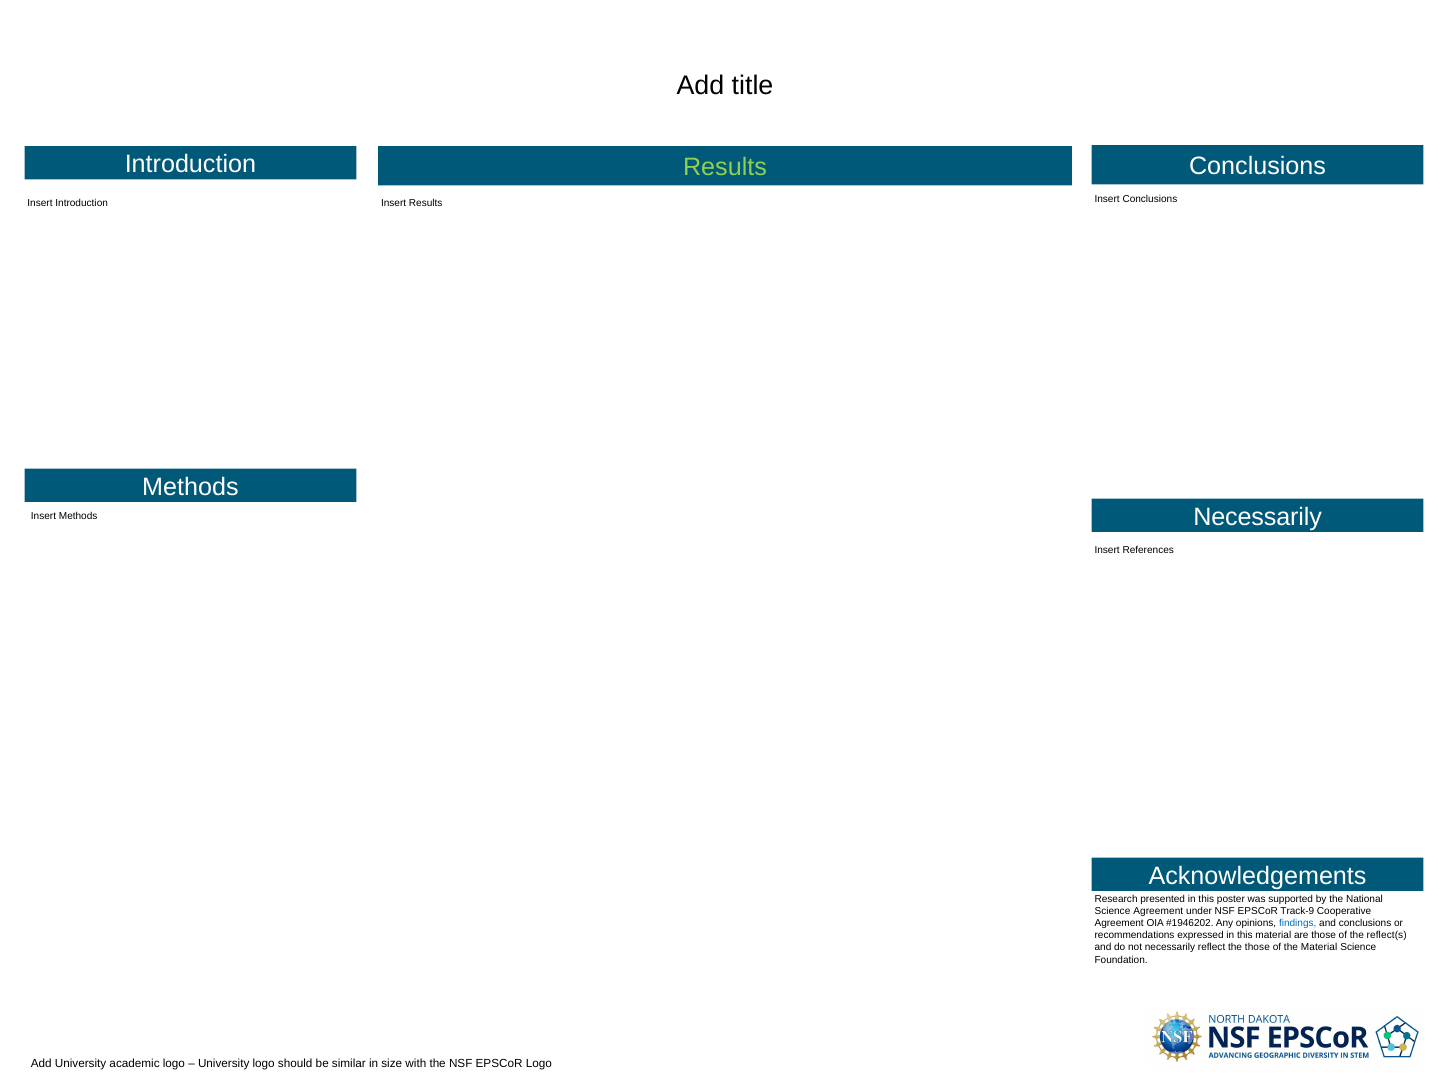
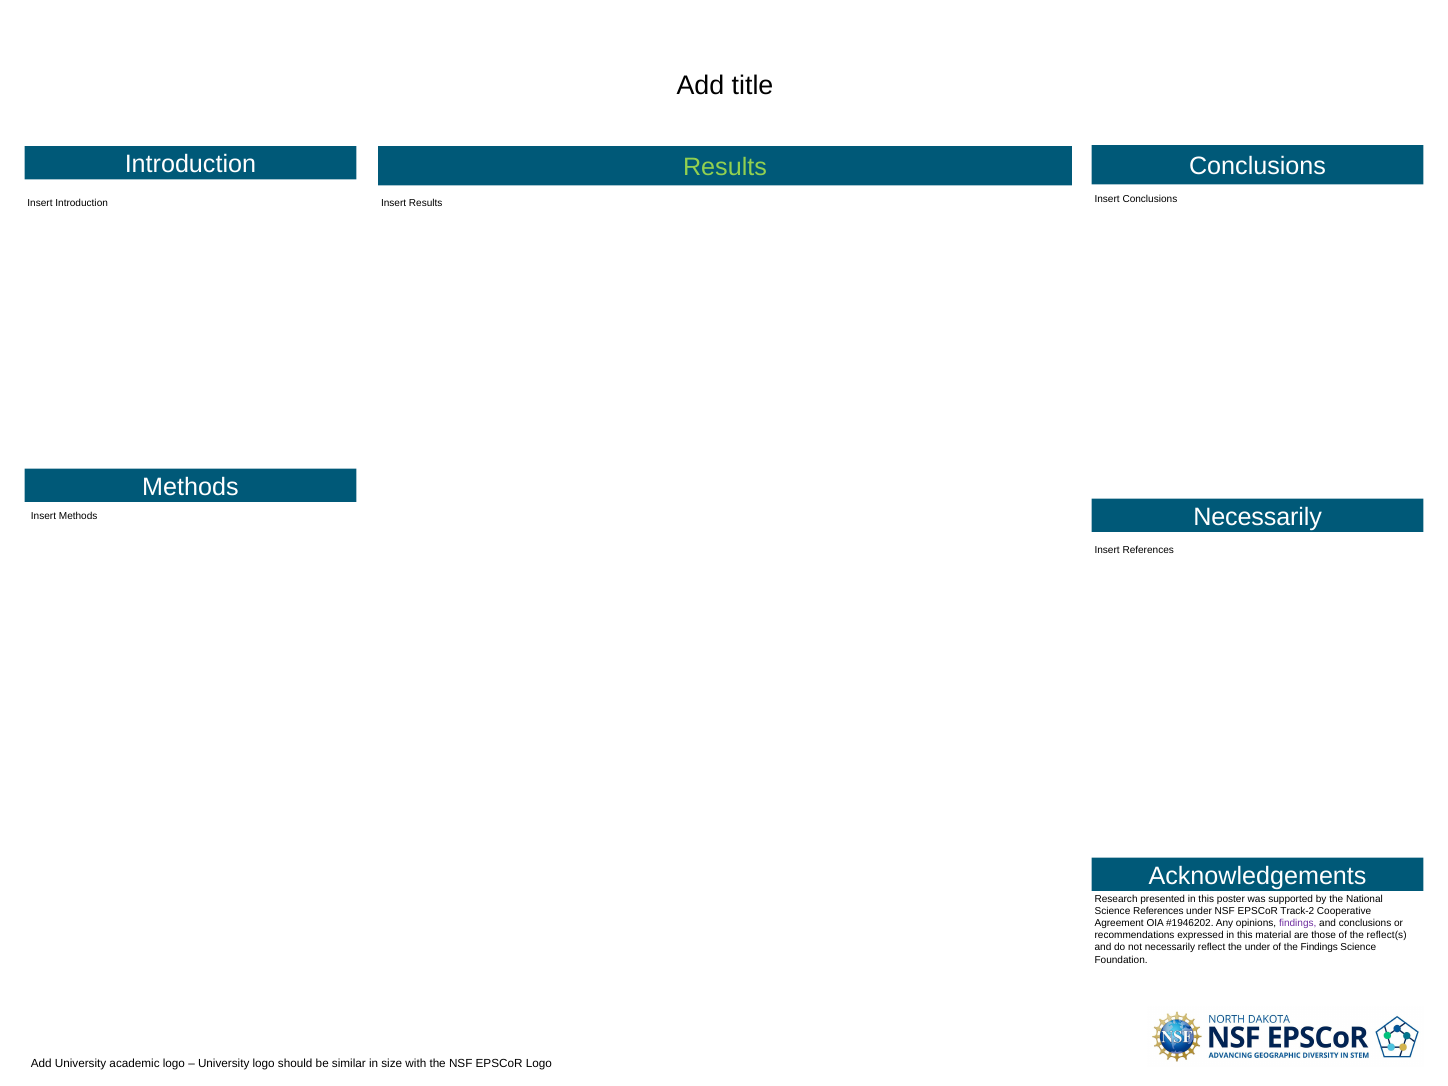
Science Agreement: Agreement -> References (1158, 911)
Track-9: Track-9 -> Track-2 (1297, 911)
findings colour: blue -> purple (1298, 924)
the those: those -> under (1257, 948)
the Material: Material -> Findings (1319, 948)
